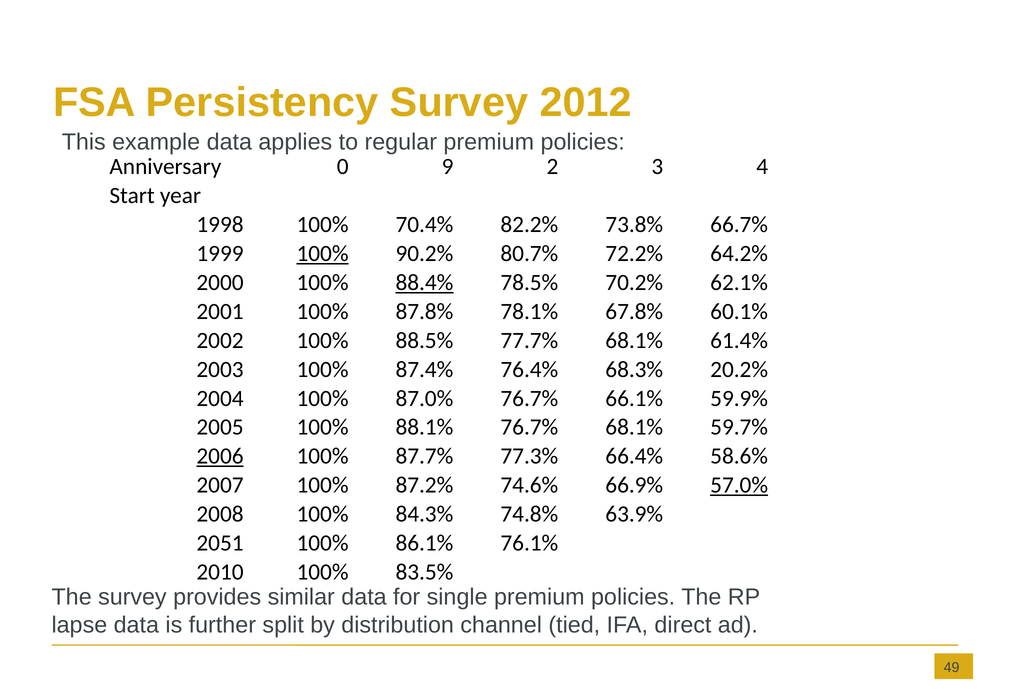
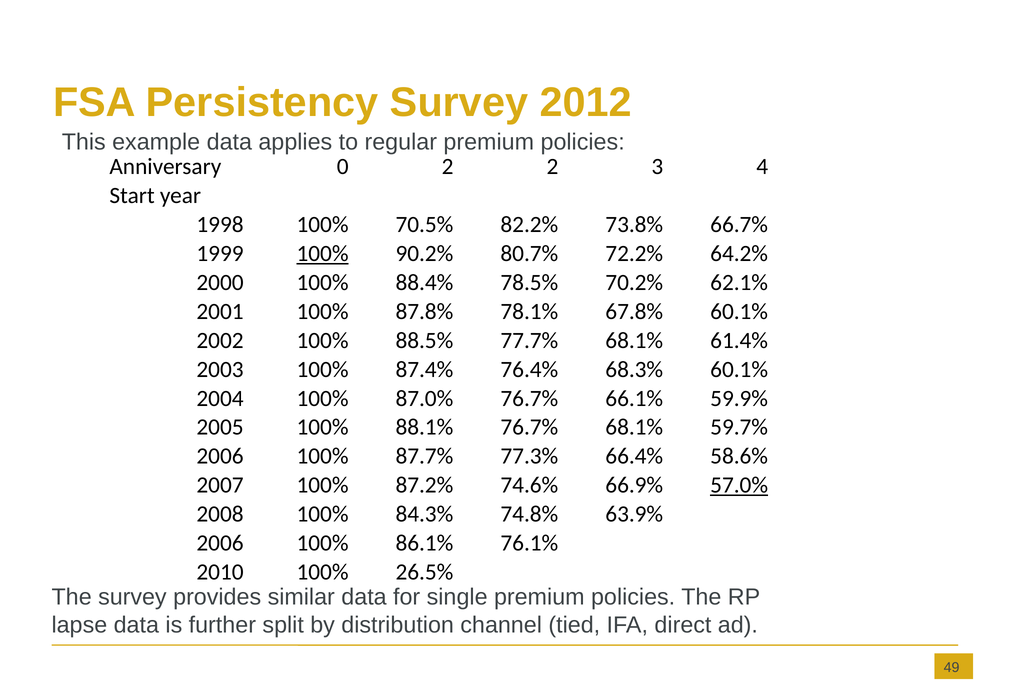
0 9: 9 -> 2 (448, 167)
70.4%: 70.4% -> 70.5% (424, 225)
88.4% underline: present -> none (424, 283)
68.3% 20.2%: 20.2% -> 60.1% (739, 370)
2006 underline: present -> none (220, 456)
2051: 2051 -> 2006 (220, 543)
83.5%: 83.5% -> 26.5% (424, 572)
